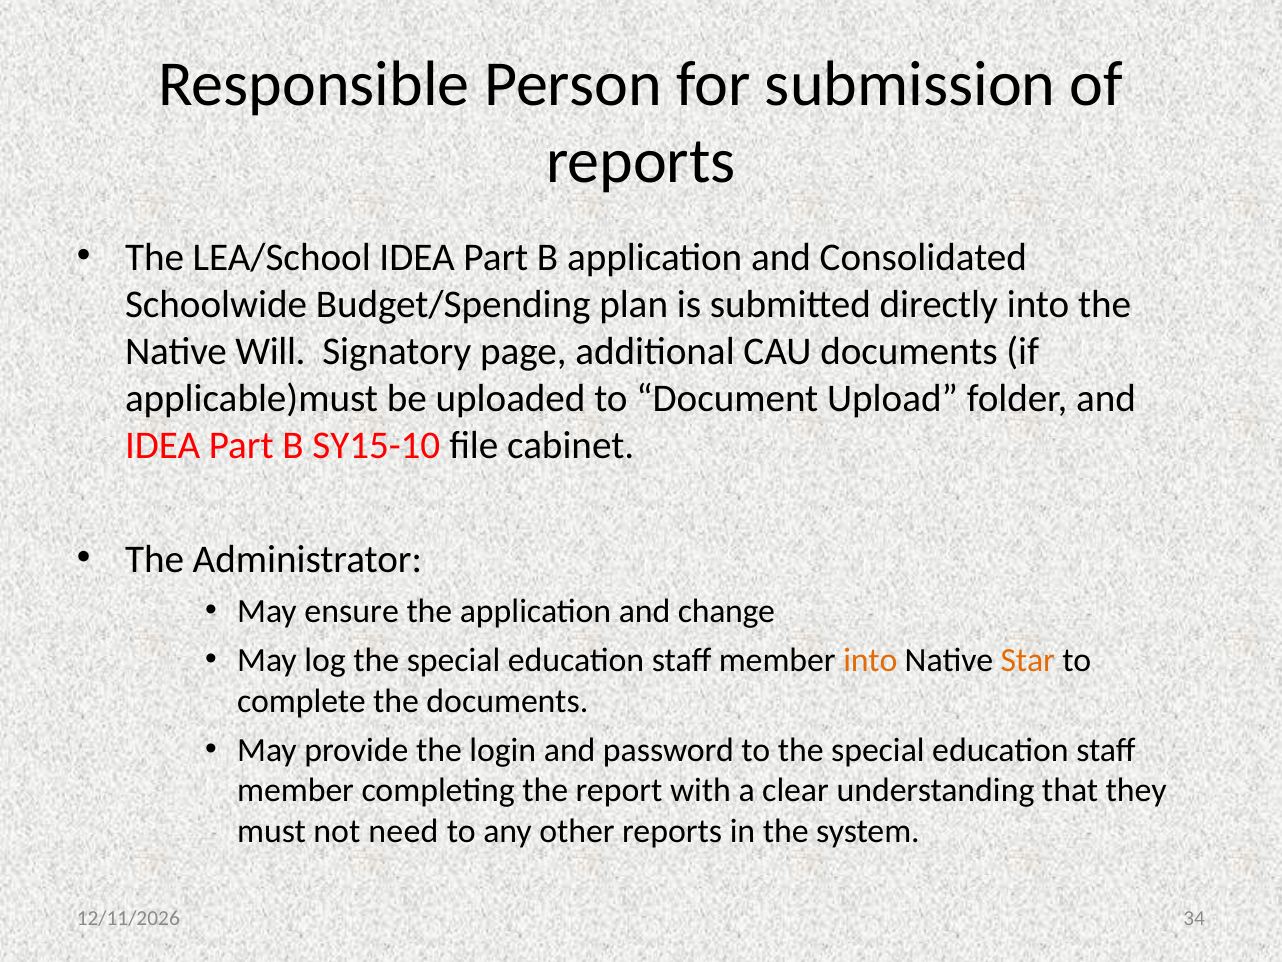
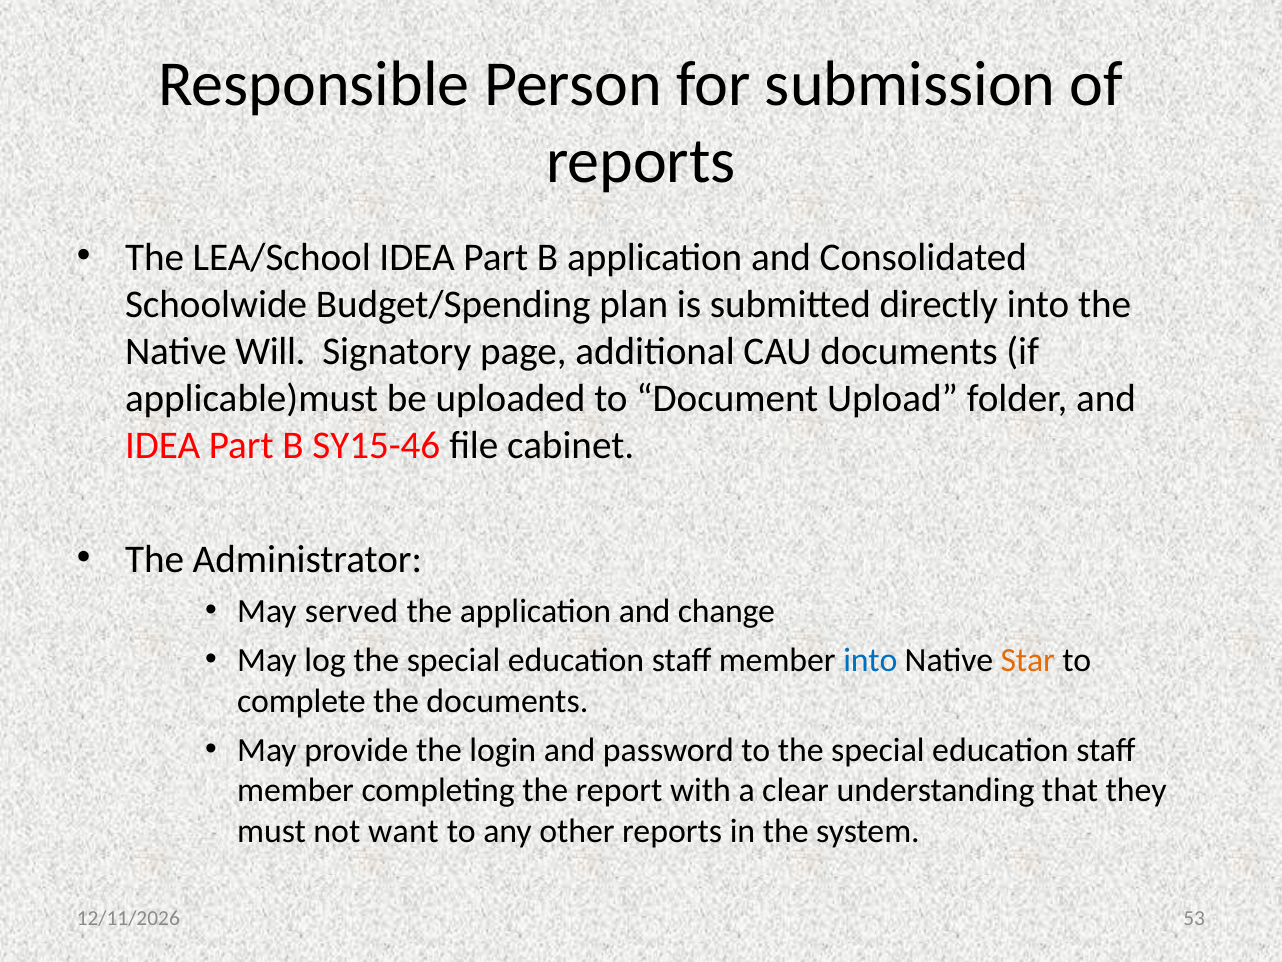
SY15-10: SY15-10 -> SY15-46 (376, 445)
ensure: ensure -> served (352, 611)
into colour: orange -> blue (870, 660)
need: need -> want (403, 831)
34: 34 -> 53 (1194, 918)
